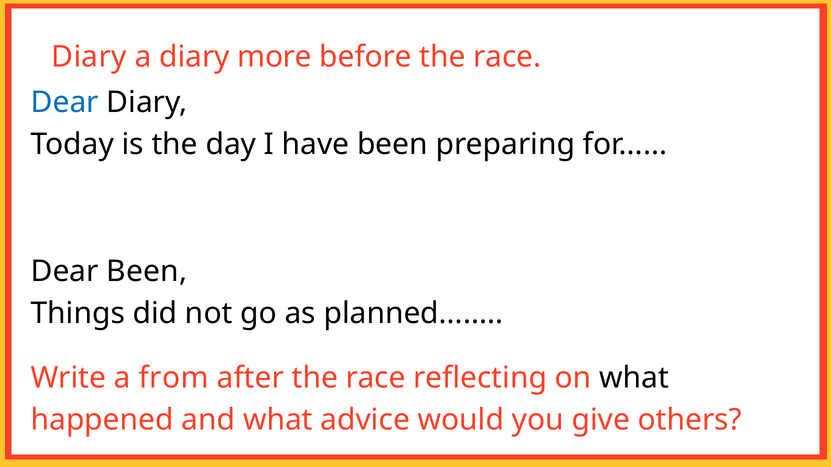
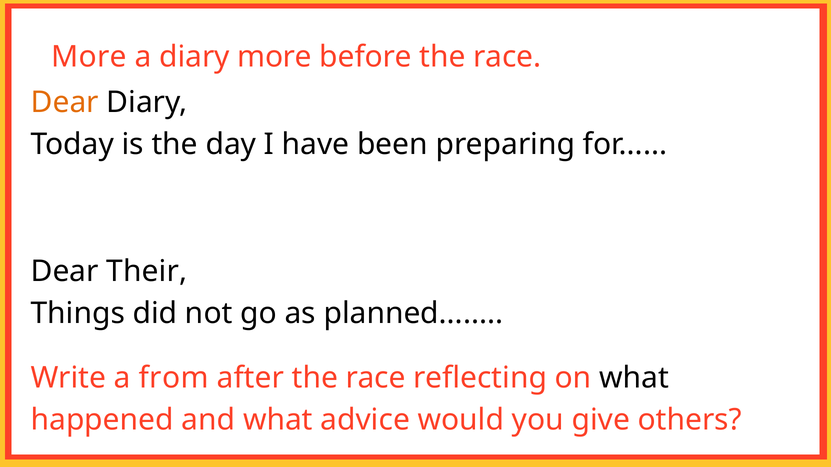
Diary: Diary -> More (89, 57)
Dear colour: blue -> orange (65, 102)
Dear Been: Been -> Their (147, 272)
